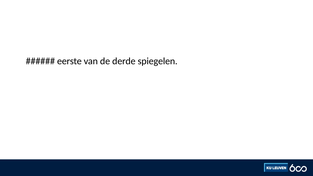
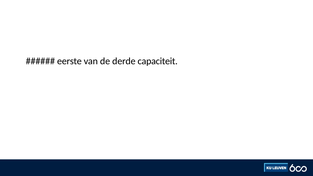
spiegelen: spiegelen -> capaciteit (158, 61)
